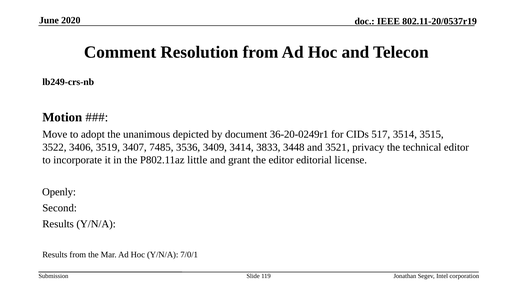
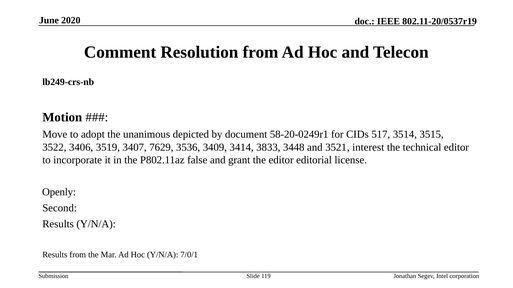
36-20-0249r1: 36-20-0249r1 -> 58-20-0249r1 (299, 135)
7485: 7485 -> 7629 (161, 148)
privacy: privacy -> interest (368, 148)
little: little -> false (197, 160)
